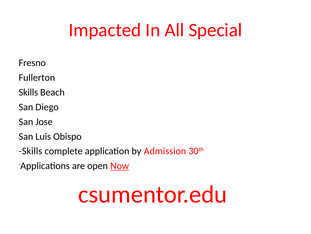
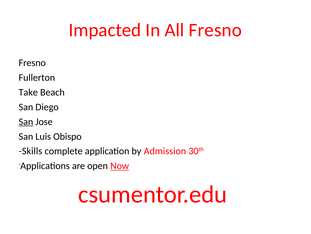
All Special: Special -> Fresno (215, 30)
Skills: Skills -> Take (28, 92)
San underline: none -> present (26, 121)
